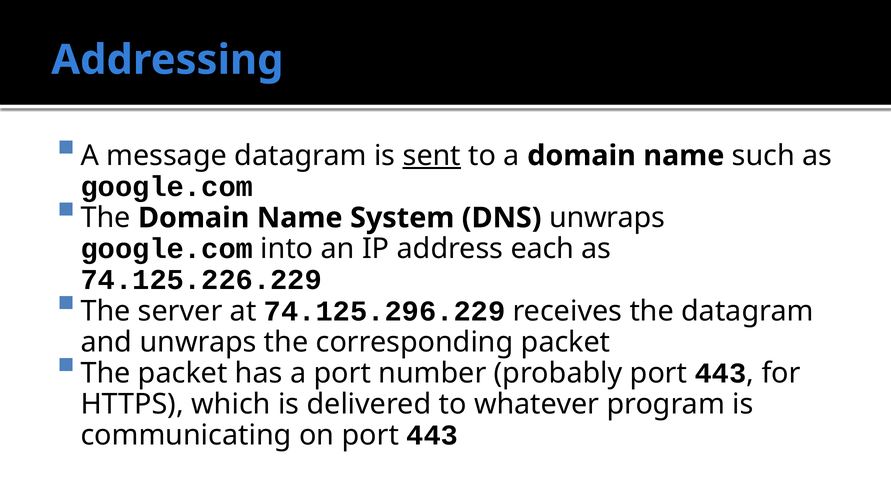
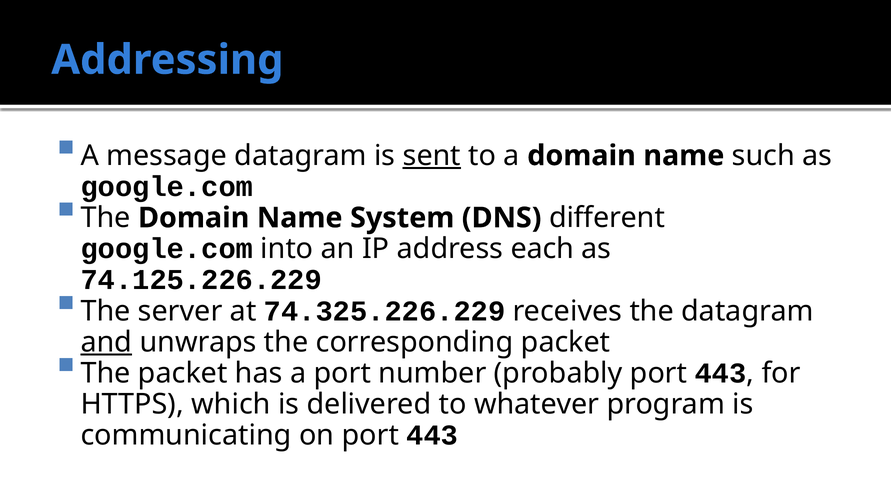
DNS unwraps: unwraps -> different (607, 218)
74.125.296.229: 74.125.296.229 -> 74.325.226.229 (385, 311)
and underline: none -> present (106, 342)
